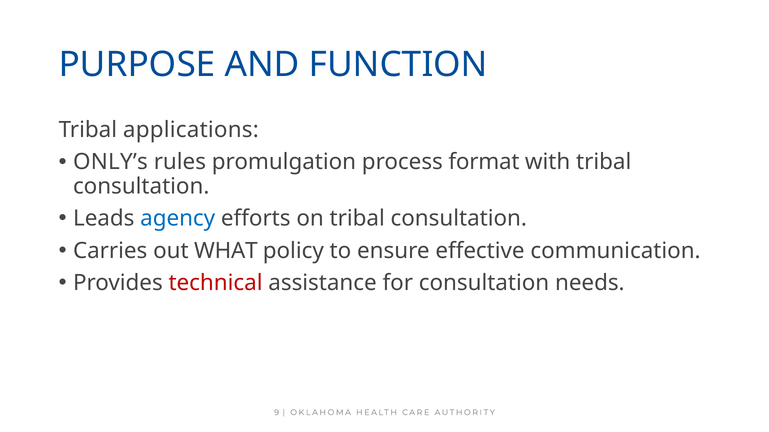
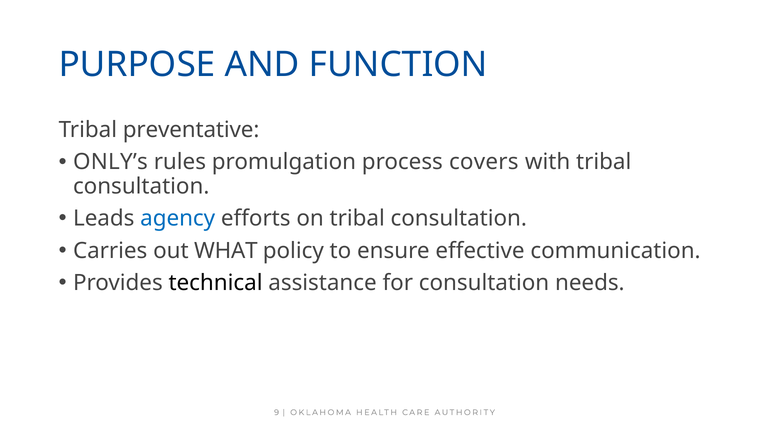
applications: applications -> preventative (191, 130)
format: format -> covers (484, 162)
technical colour: red -> black (216, 283)
